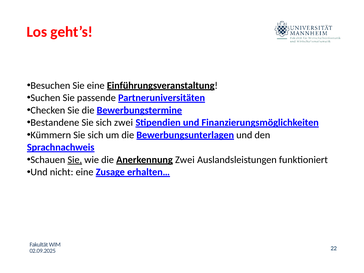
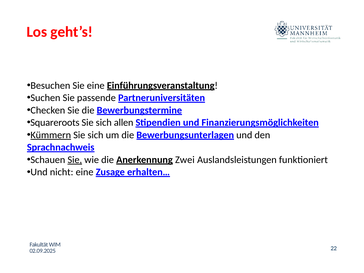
Bestandene: Bestandene -> Squareroots (55, 123)
sich zwei: zwei -> allen (124, 123)
Kümmern underline: none -> present (51, 135)
